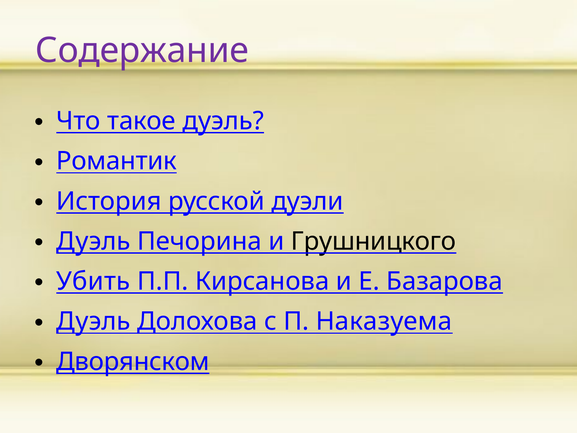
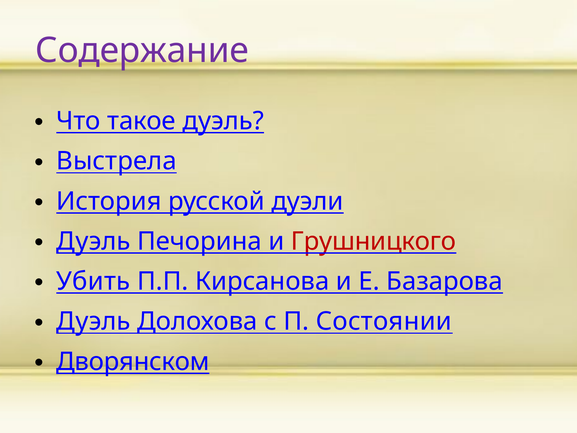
Романтик: Романтик -> Выстрела (116, 161)
Грушницкого colour: black -> red (374, 241)
Наказуема: Наказуема -> Состоянии (384, 321)
